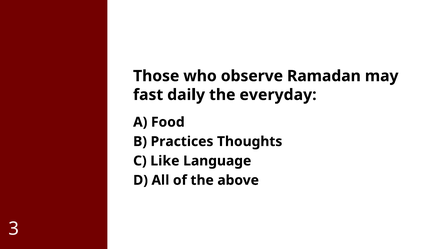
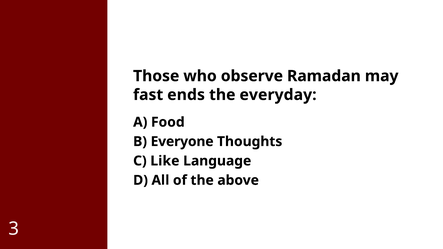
daily: daily -> ends (186, 95)
Practices: Practices -> Everyone (182, 142)
